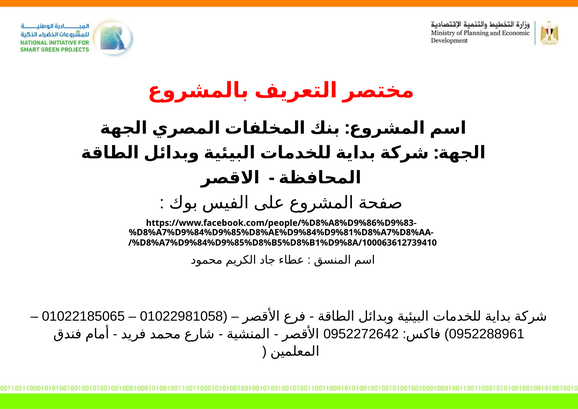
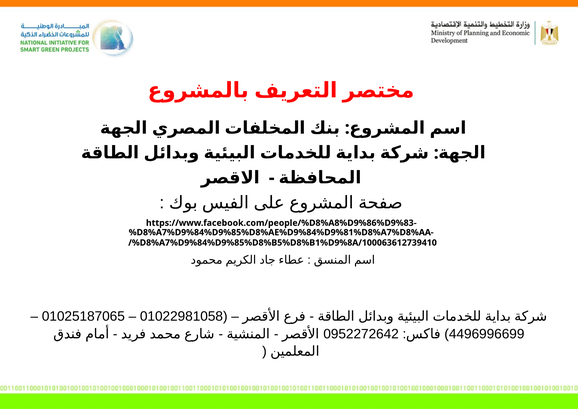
01022185065: 01022185065 -> 01025187065 (83, 316)
0952288961: 0952288961 -> 4496996699 (487, 334)
